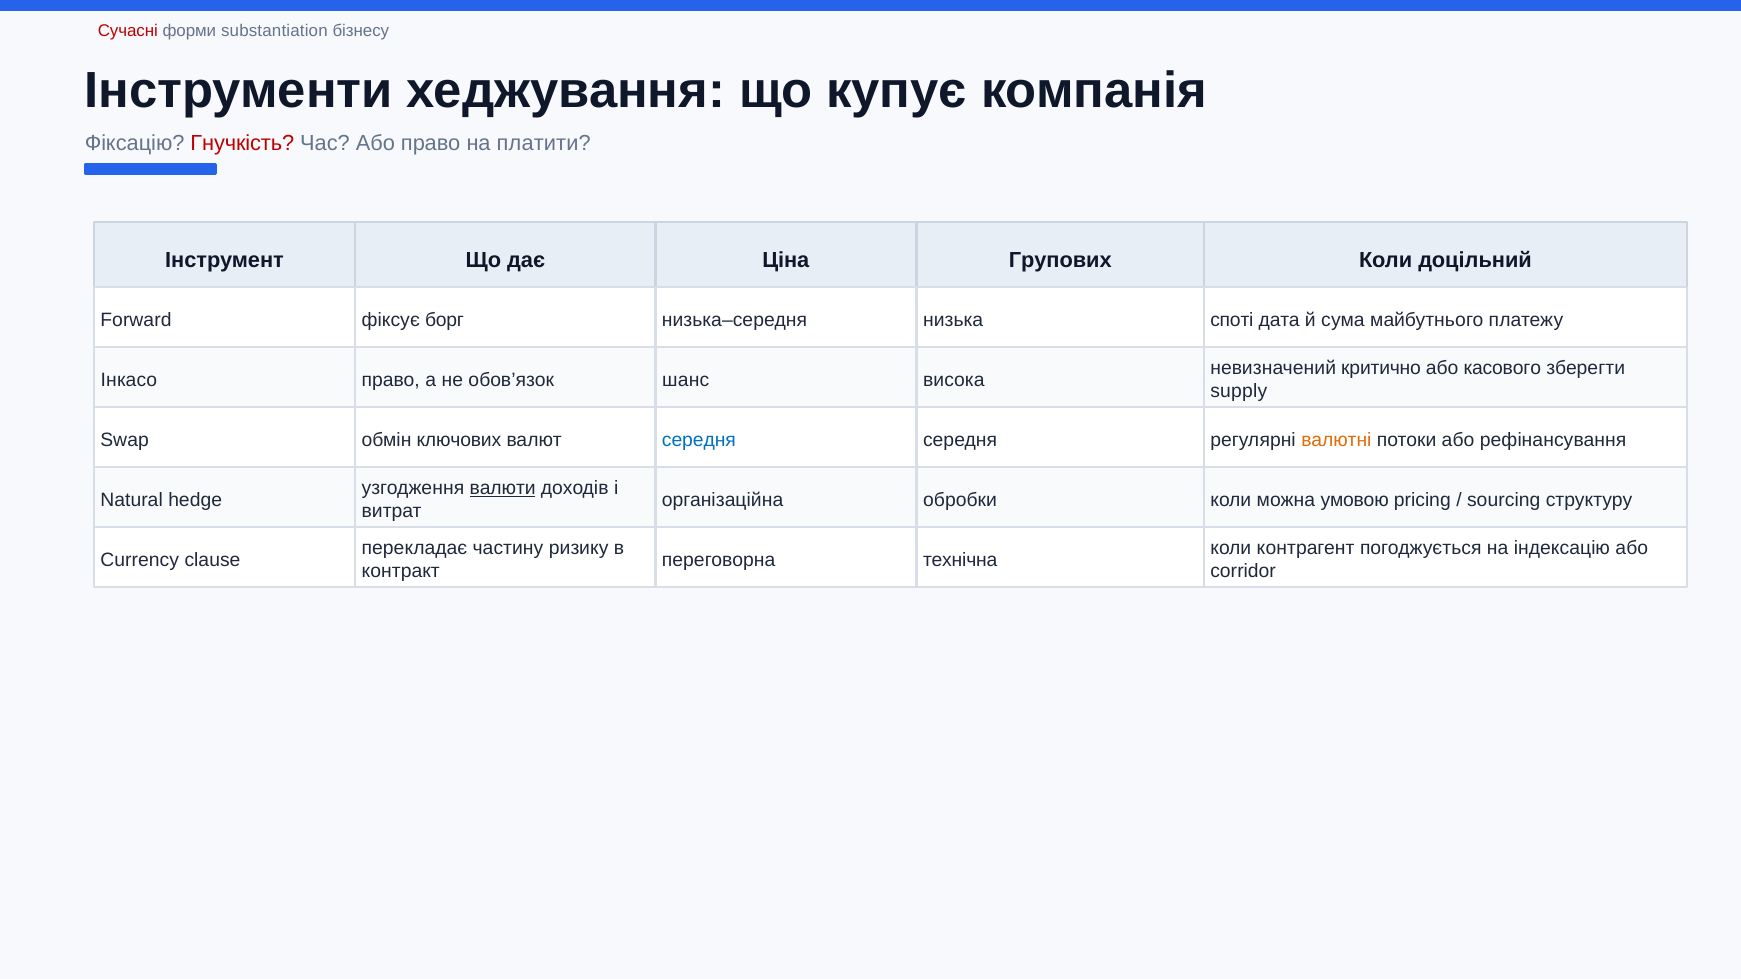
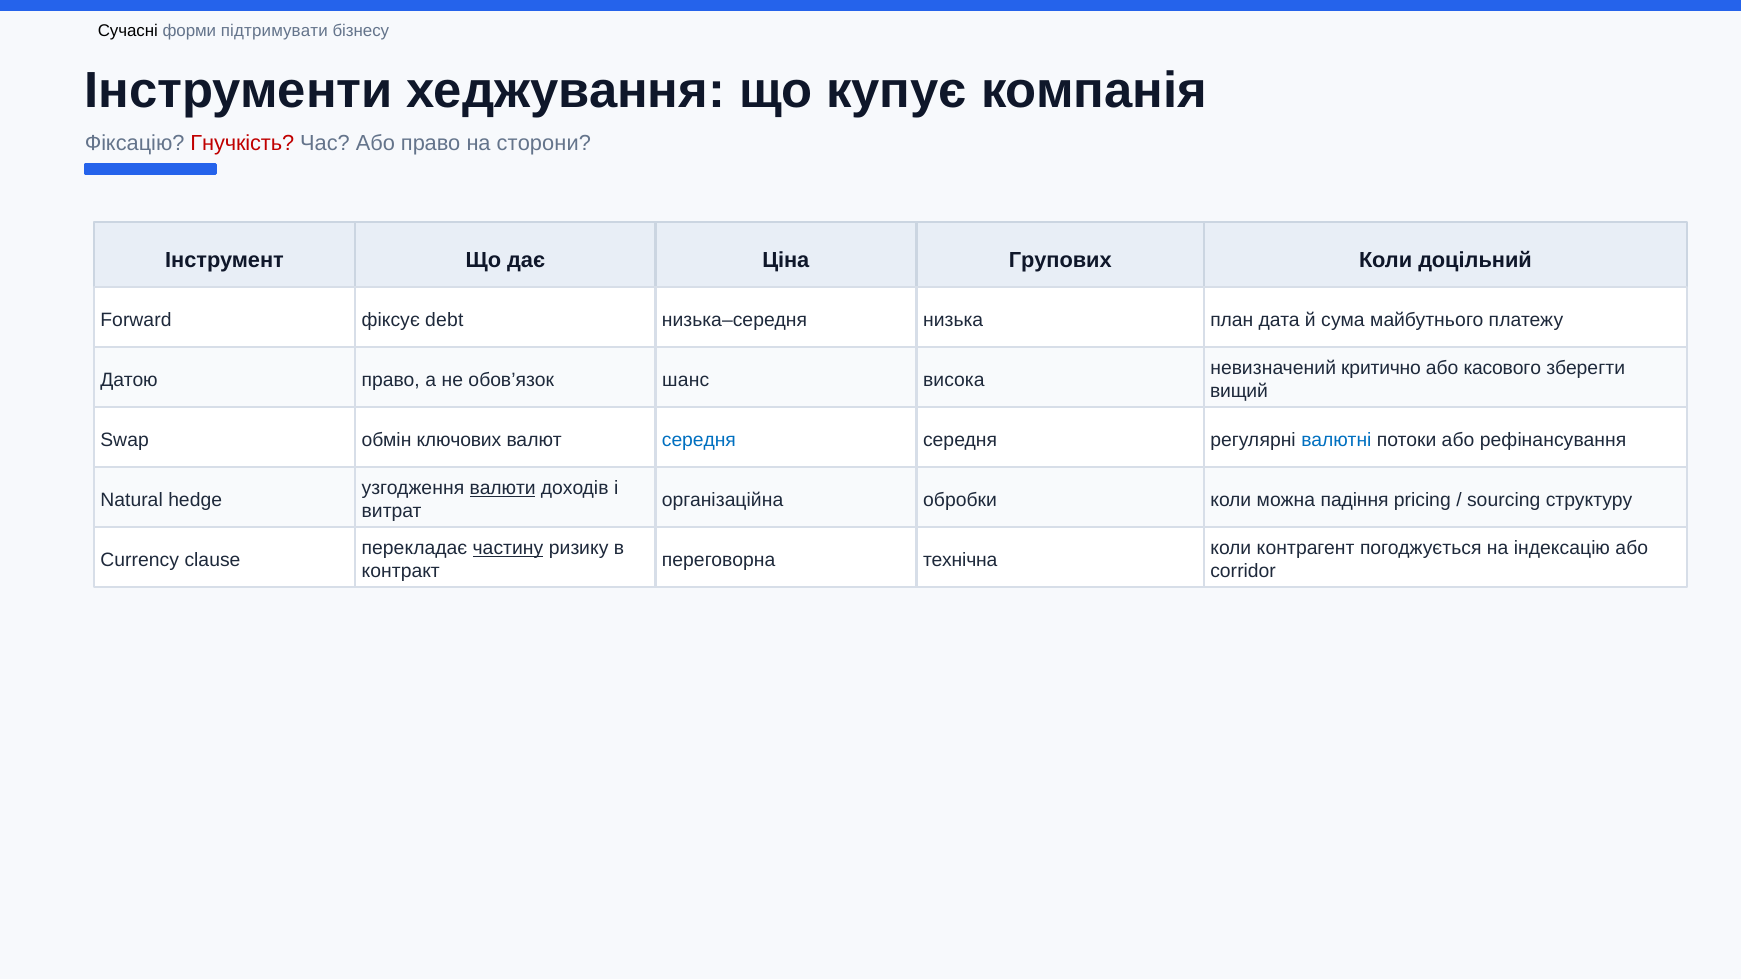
Сучасні colour: red -> black (128, 31)
substantiation: substantiation -> підтримувати (274, 31)
платити: платити -> сторони (544, 144)
борг: борг -> debt (444, 320)
споті: споті -> план (1232, 320)
Інкасо: Інкасо -> Датою (129, 380)
supply: supply -> вищий (1239, 392)
валютні colour: orange -> blue (1336, 440)
умовою: умовою -> падіння (1355, 500)
частину underline: none -> present (508, 549)
